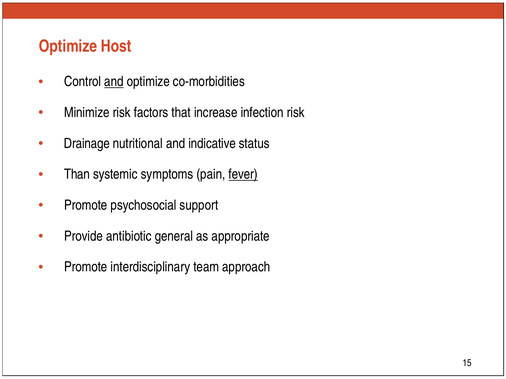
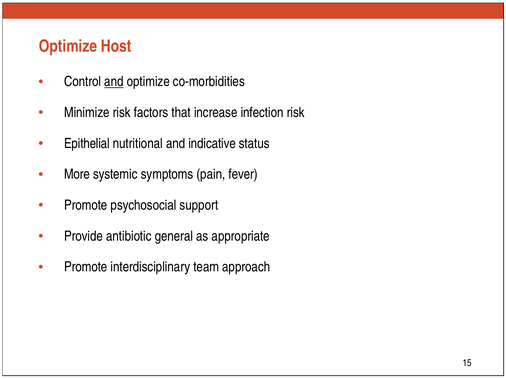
Drainage: Drainage -> Epithelial (87, 144)
Than: Than -> More (77, 175)
fever underline: present -> none (243, 175)
